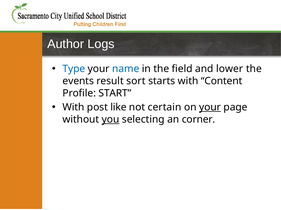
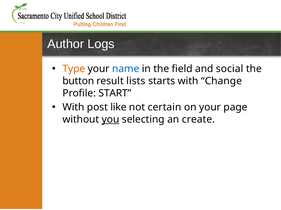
Type colour: blue -> orange (74, 69)
lower: lower -> social (230, 69)
events: events -> button (78, 81)
sort: sort -> lists (136, 81)
Content: Content -> Change (222, 81)
your underline: present -> none (210, 108)
corner: corner -> create (198, 120)
